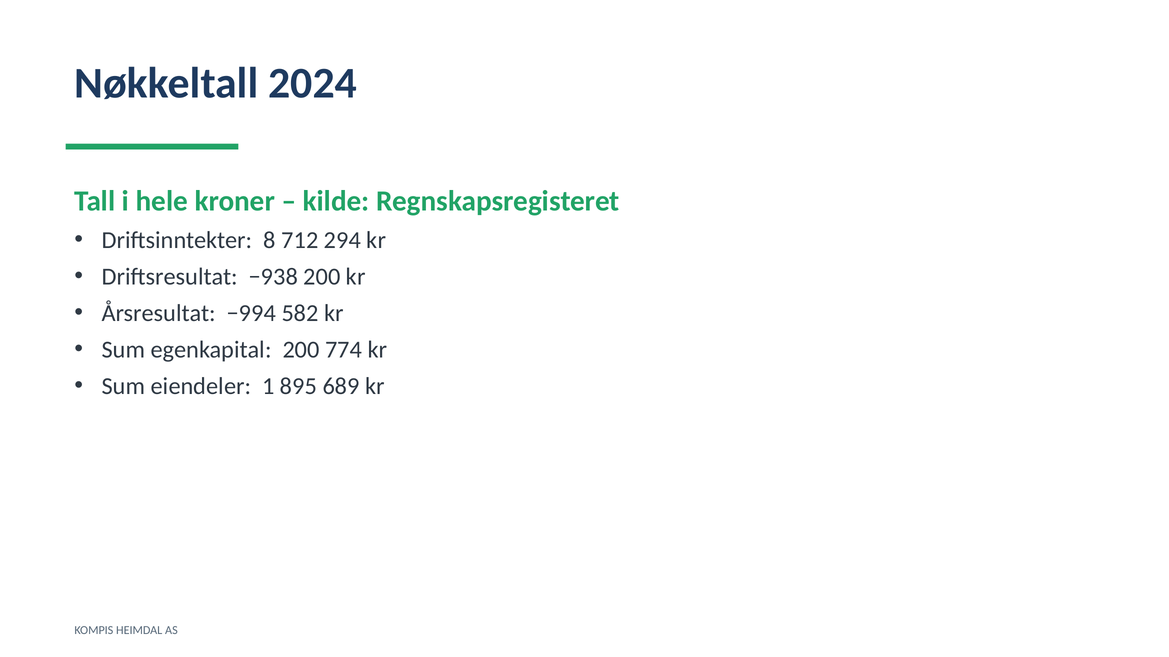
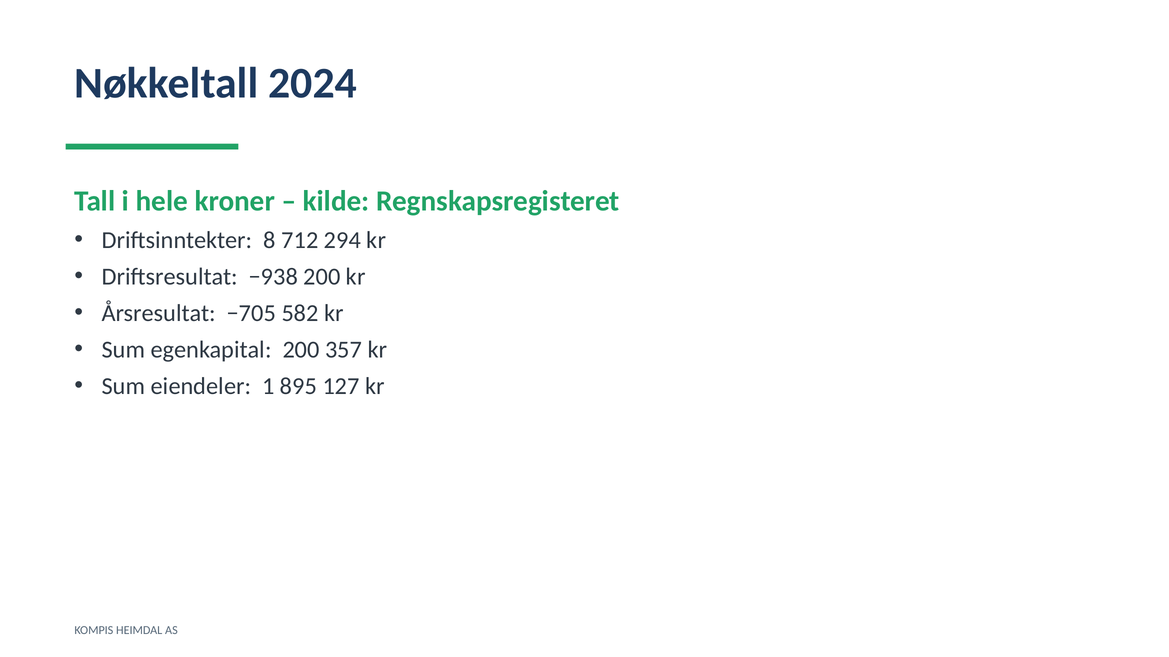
−994: −994 -> −705 (251, 313)
774: 774 -> 357 (344, 350)
689: 689 -> 127 (341, 387)
